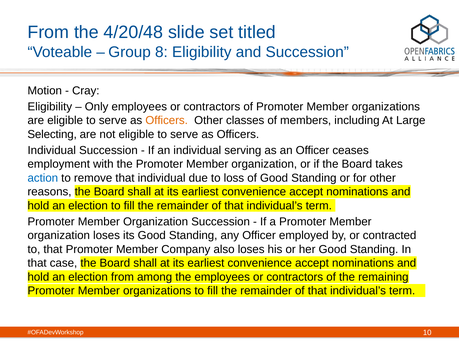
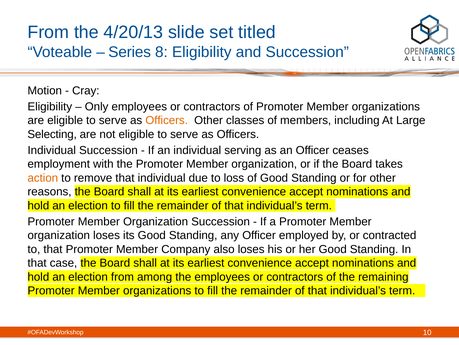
4/20/48: 4/20/48 -> 4/20/13 (133, 32)
Group: Group -> Series (130, 52)
action colour: blue -> orange (43, 178)
